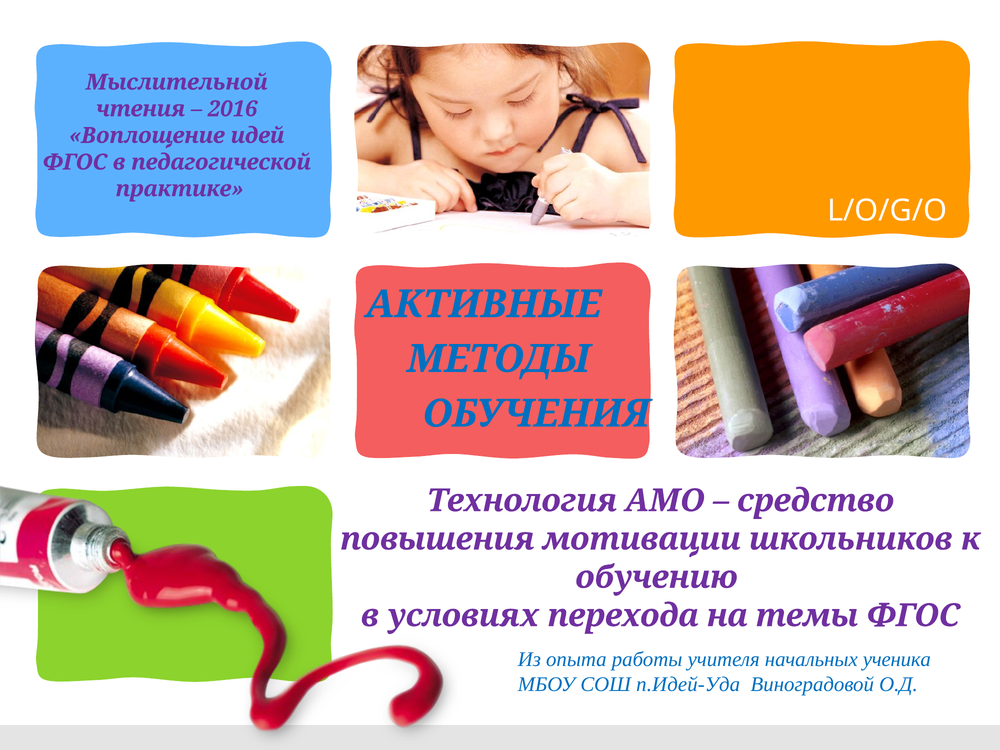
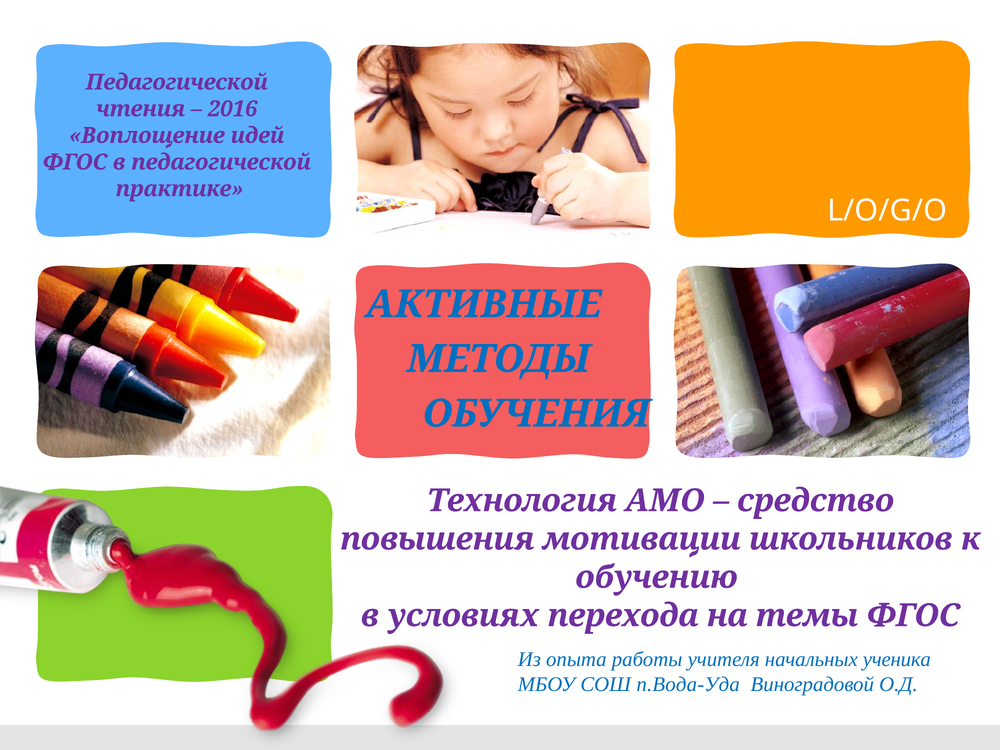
Мыслительной: Мыслительной -> Педагогической (177, 82)
п.Идей-Уда: п.Идей-Уда -> п.Вода-Уда (688, 685)
